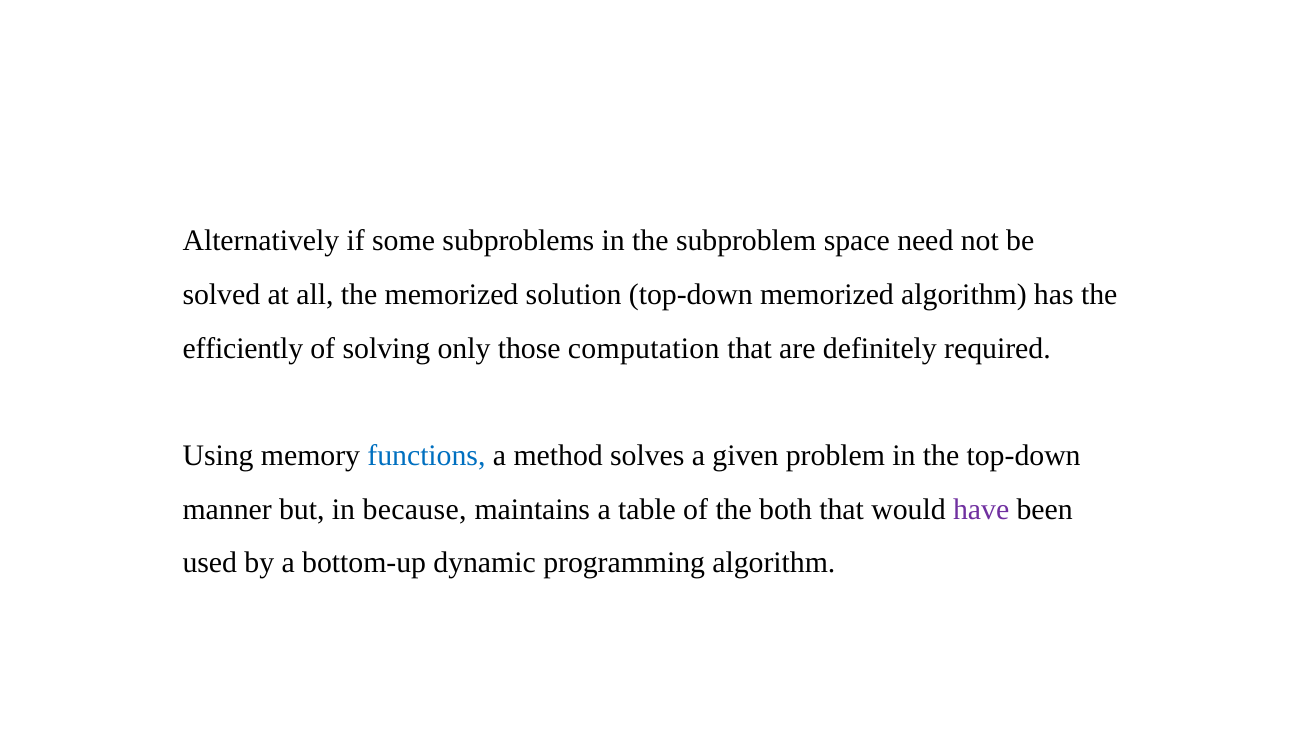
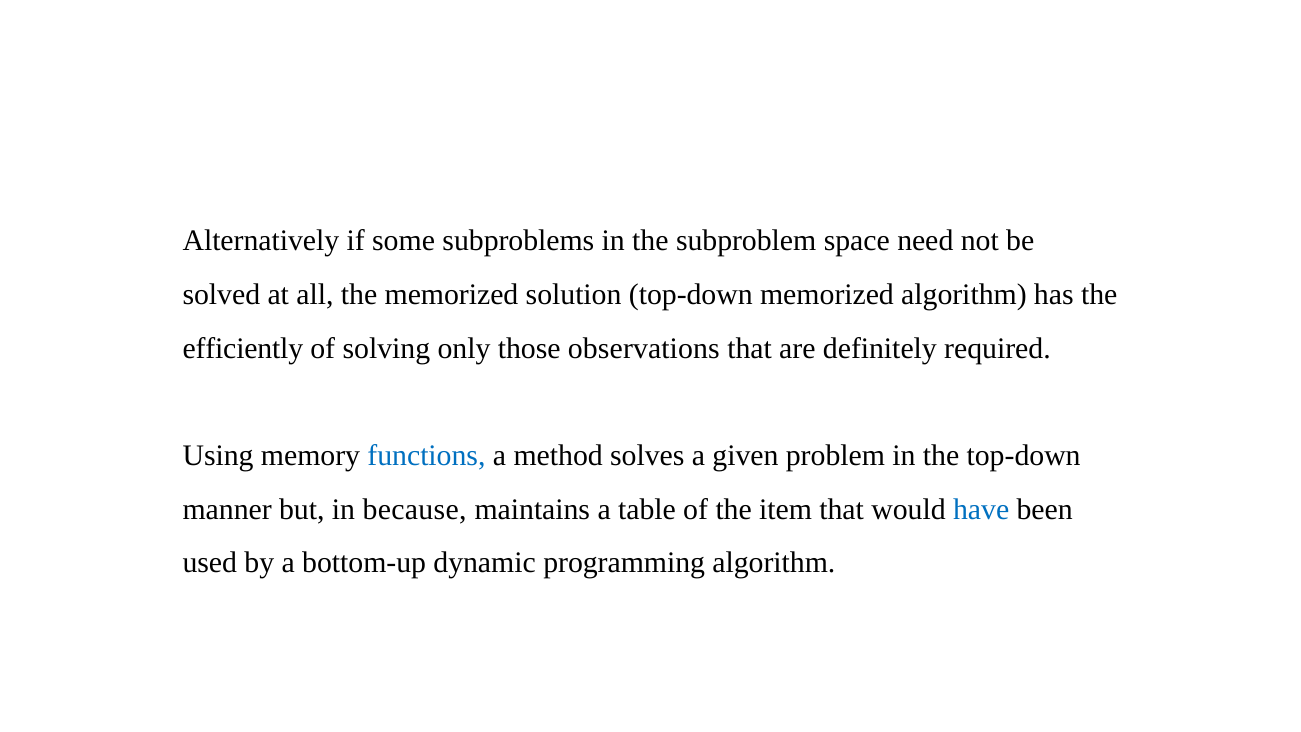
computation: computation -> observations (644, 348)
both: both -> item (786, 509)
have colour: purple -> blue (981, 509)
